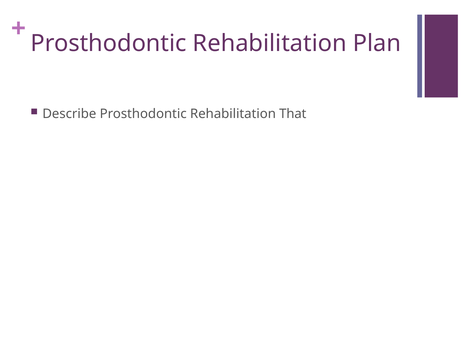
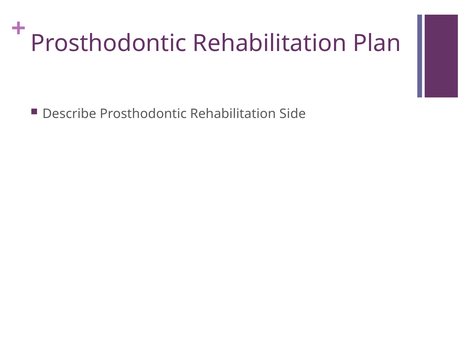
That: That -> Side (293, 114)
